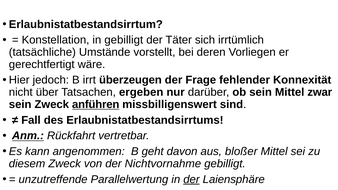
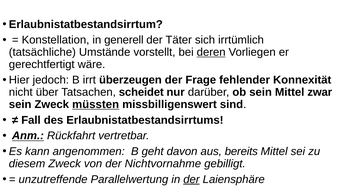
in gebilligt: gebilligt -> generell (124, 40)
deren underline: none -> present (211, 52)
ergeben: ergeben -> scheidet (141, 92)
anführen: anführen -> müssten (96, 104)
bloßer: bloßer -> bereits (241, 152)
